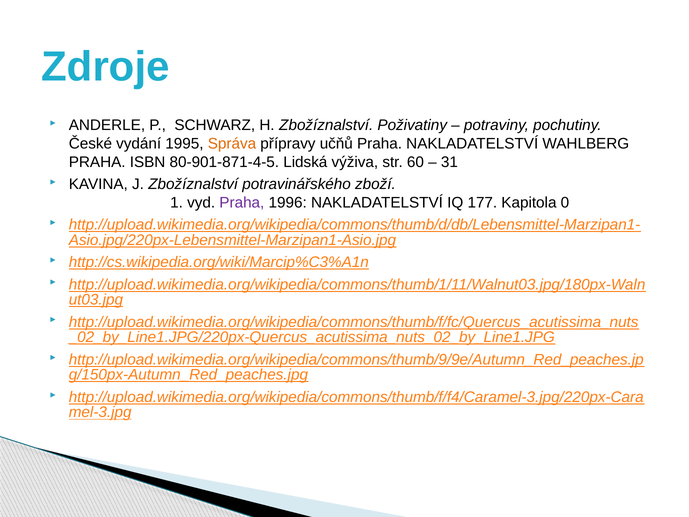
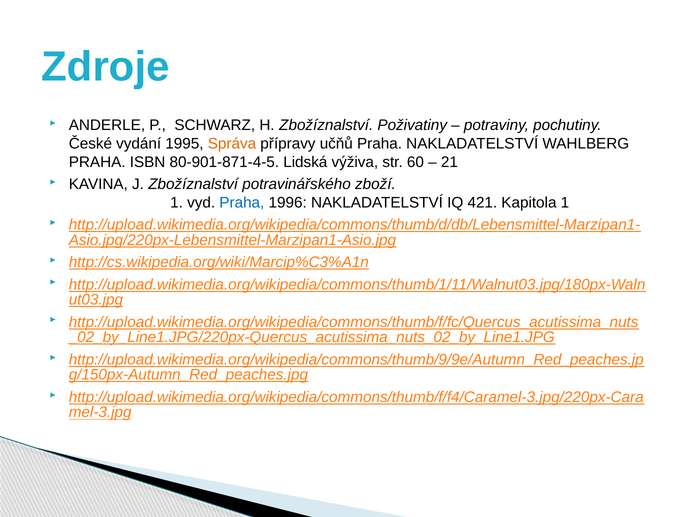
31: 31 -> 21 (449, 162)
Praha colour: purple -> blue (242, 203)
177: 177 -> 421 (482, 203)
Kapitola 0: 0 -> 1 (565, 203)
